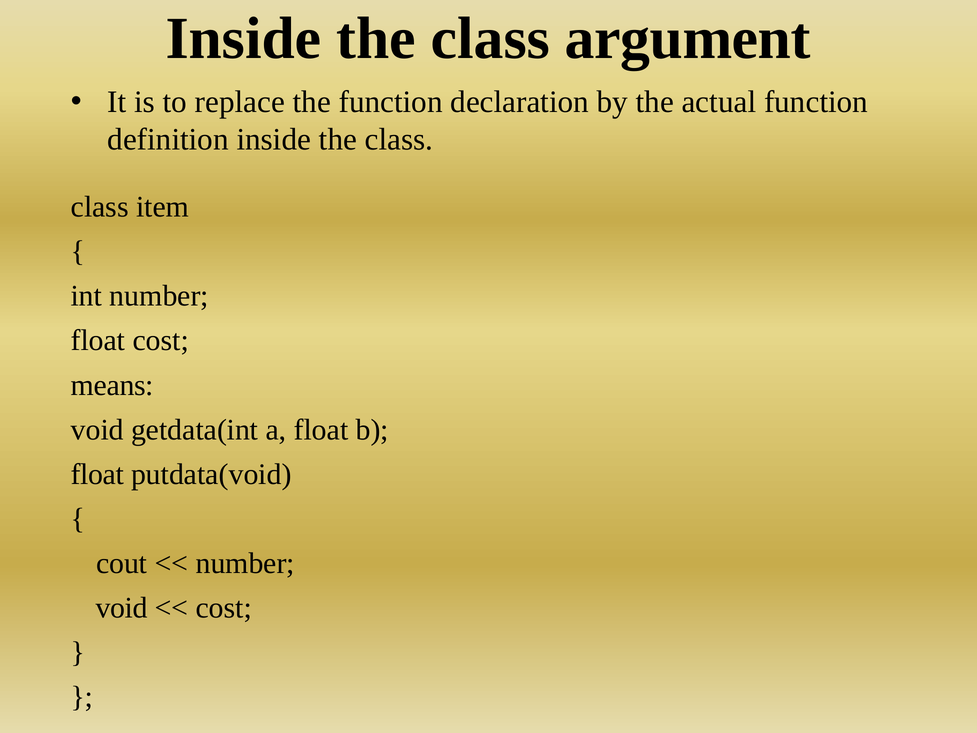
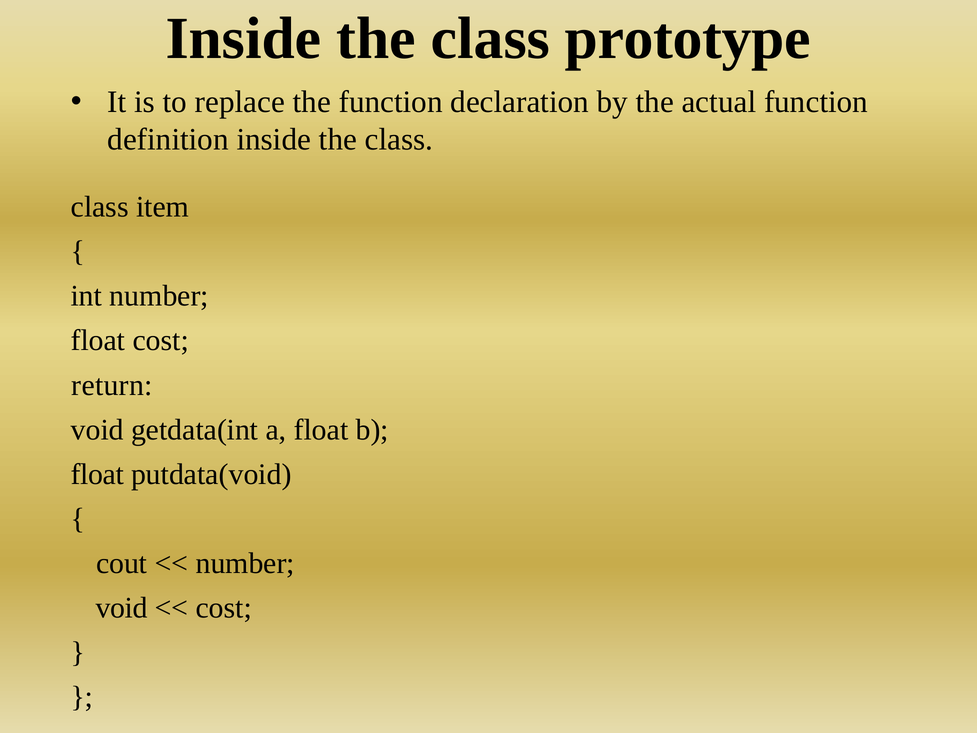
argument: argument -> prototype (688, 38)
means: means -> return (112, 385)
